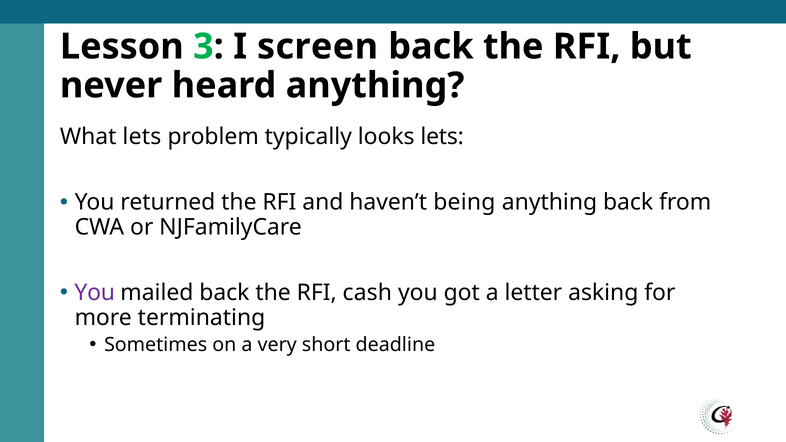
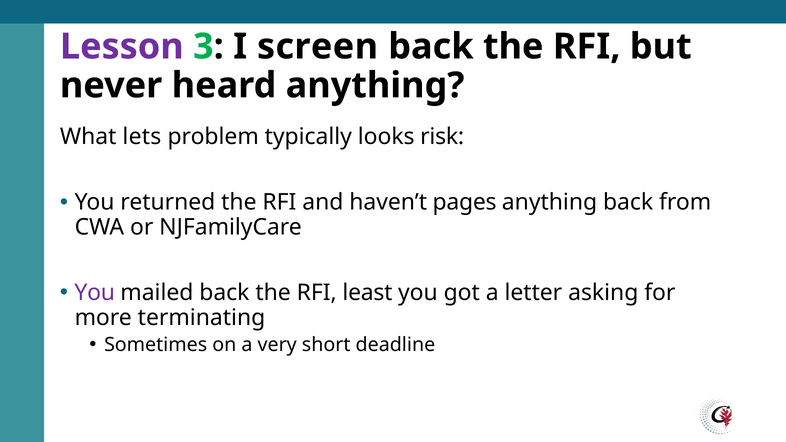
Lesson colour: black -> purple (122, 47)
looks lets: lets -> risk (442, 137)
being: being -> pages (465, 202)
cash: cash -> least (367, 293)
